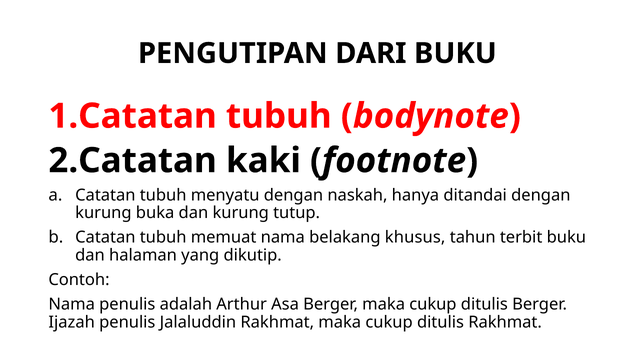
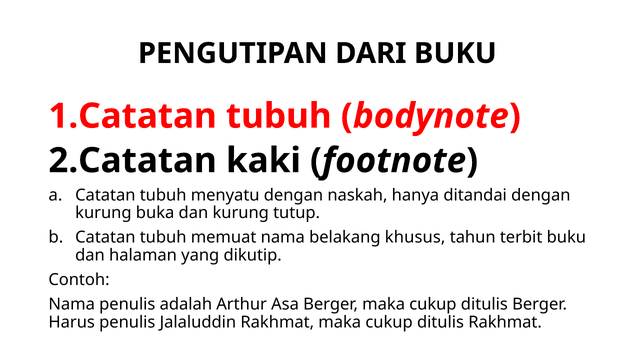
Ijazah: Ijazah -> Harus (72, 322)
